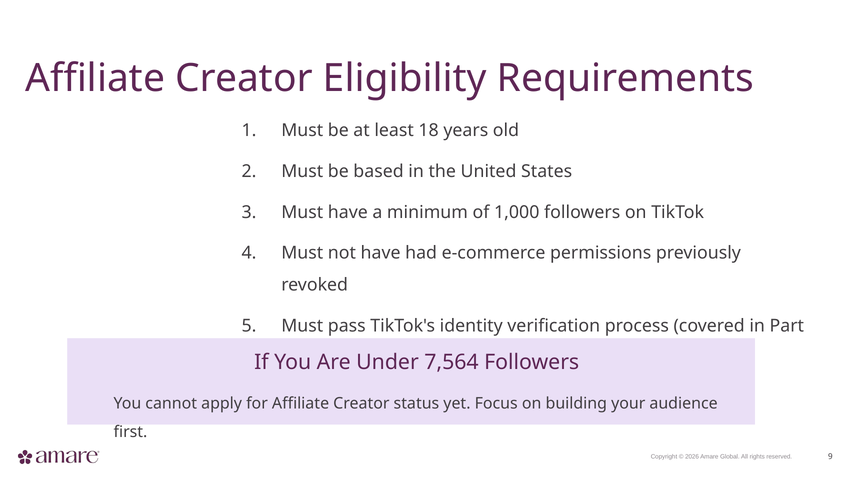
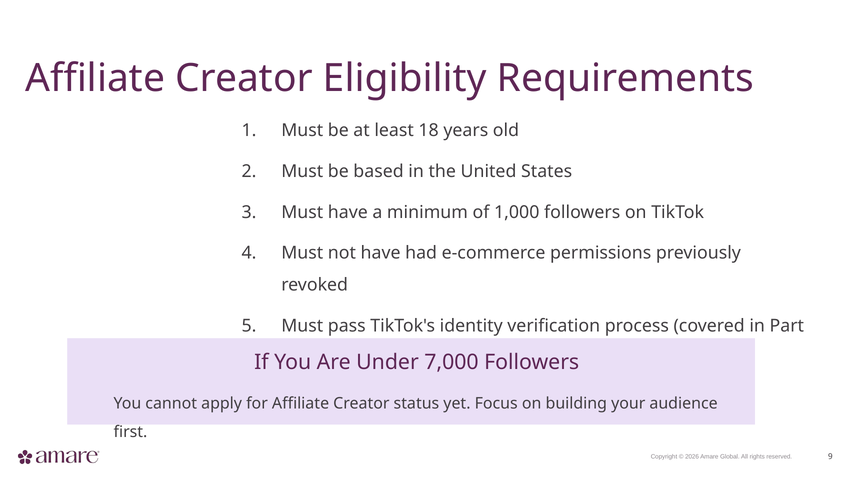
7,564: 7,564 -> 7,000 (451, 362)
